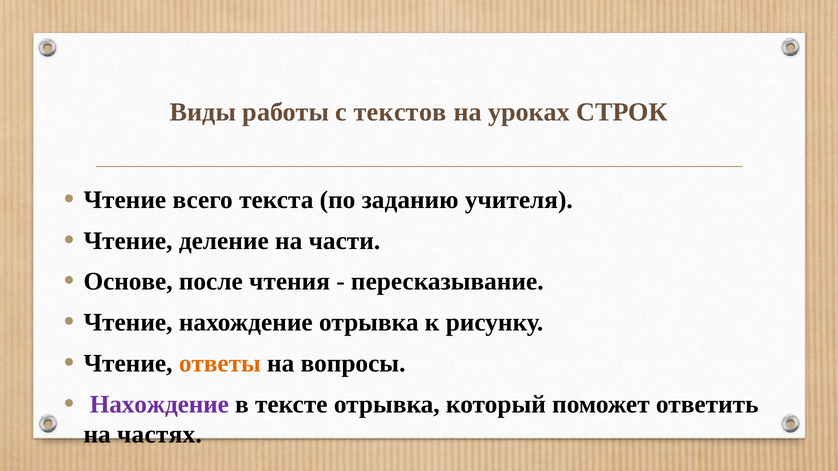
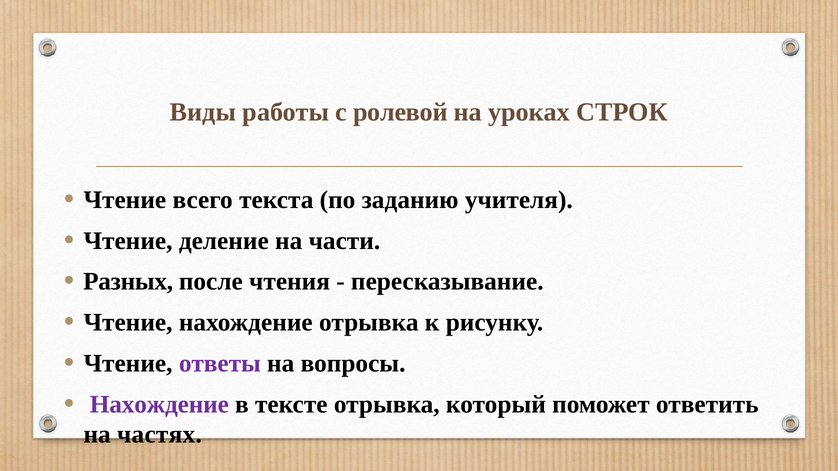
текстов: текстов -> ролевой (400, 112)
Основе: Основе -> Разных (128, 282)
ответы colour: orange -> purple (220, 364)
